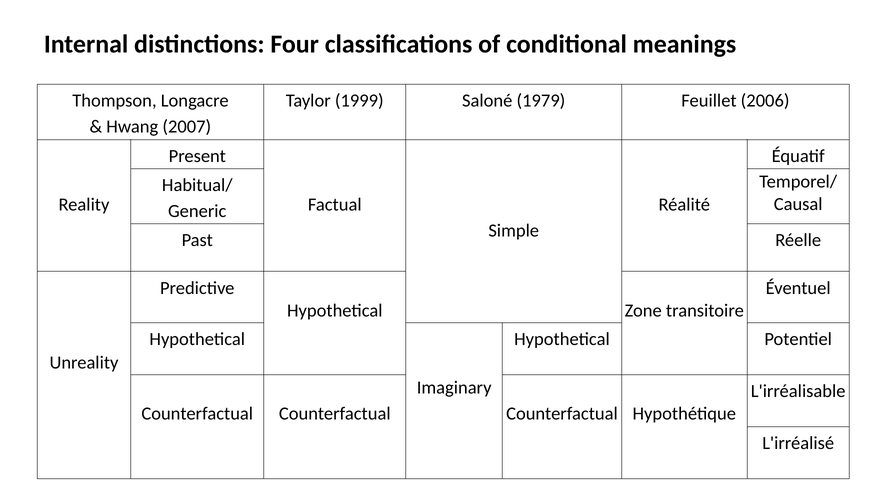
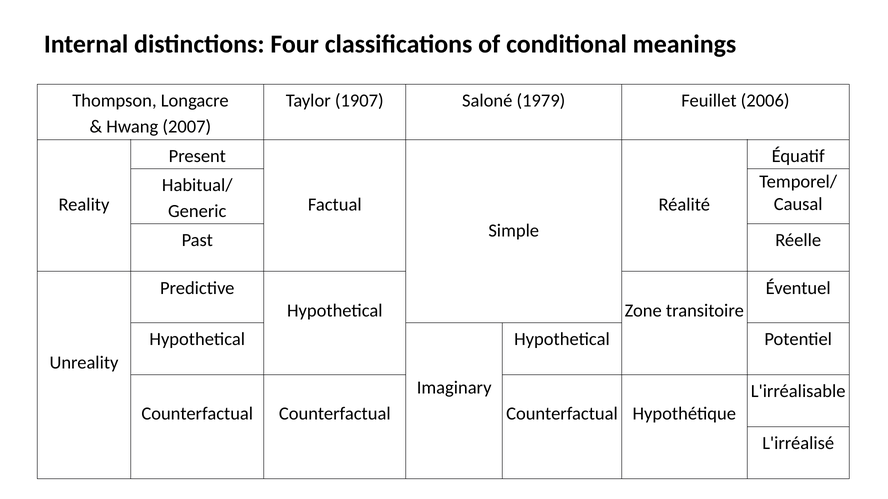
1999: 1999 -> 1907 (359, 101)
